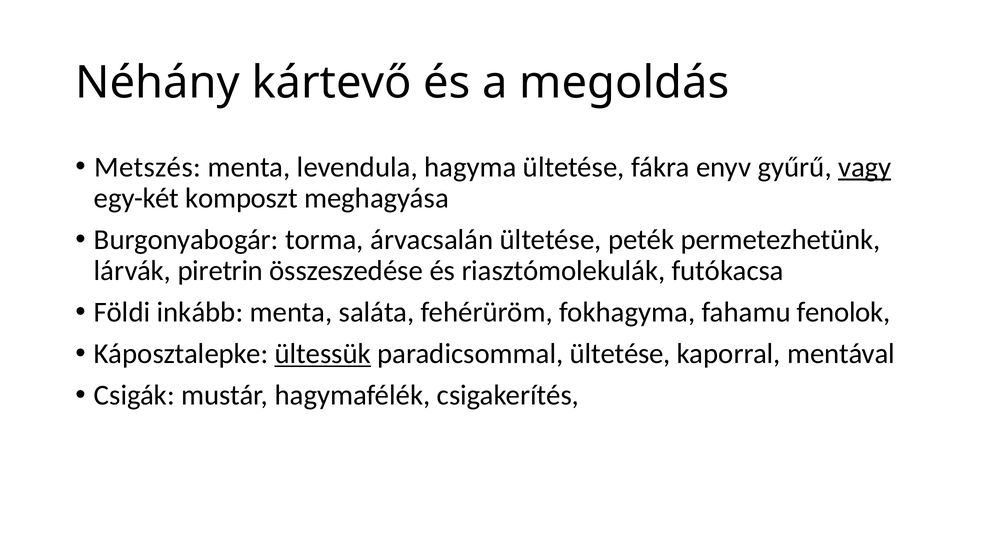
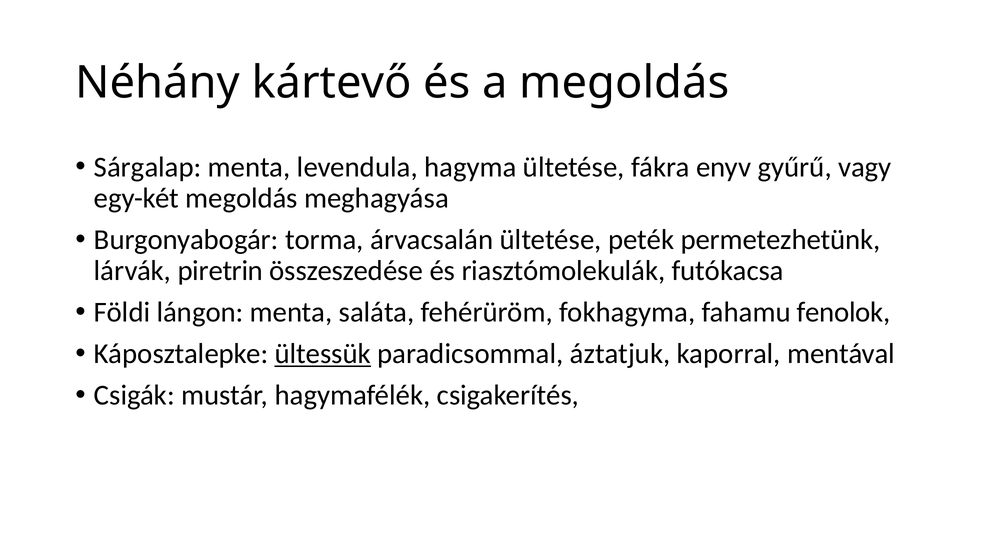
Metszés: Metszés -> Sárgalap (148, 167)
vagy underline: present -> none (865, 167)
egy-két komposzt: komposzt -> megoldás (242, 198)
inkább: inkább -> lángon (200, 312)
paradicsommal ültetése: ültetése -> áztatjuk (620, 354)
